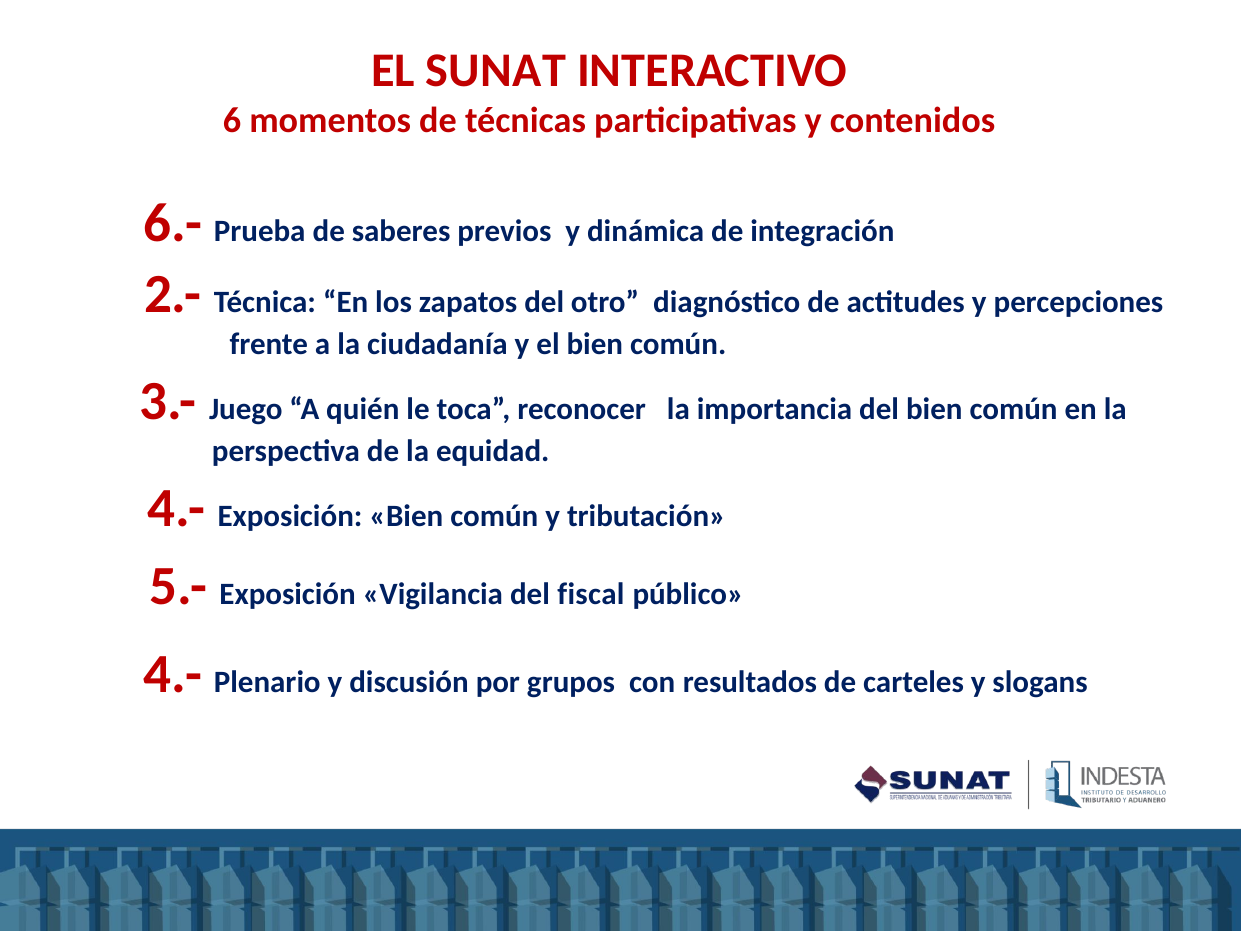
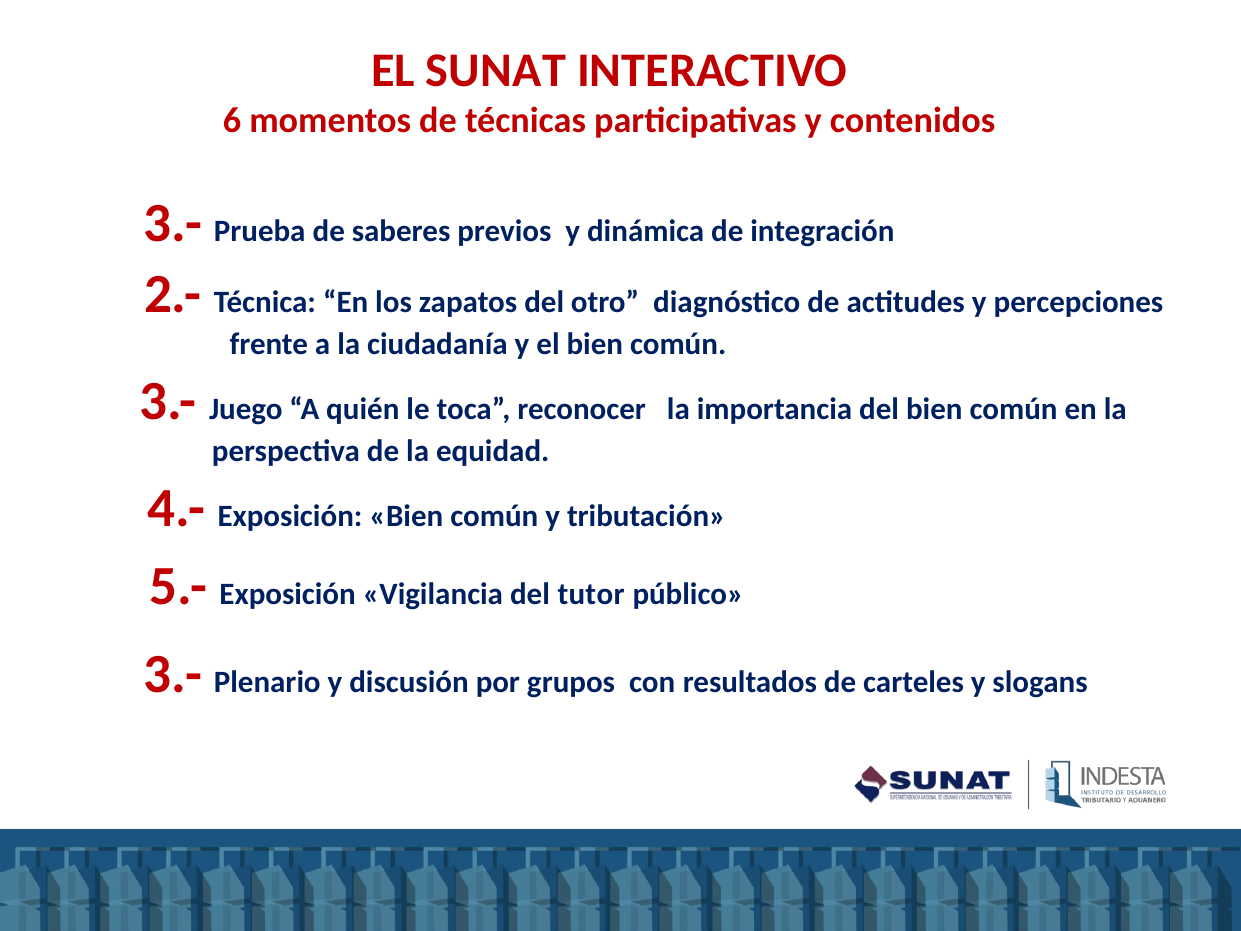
6.-: 6.- -> 3.- (173, 223)
fiscal: fiscal -> tutor (591, 595)
4.-: 4.- -> 3.- (173, 675)
